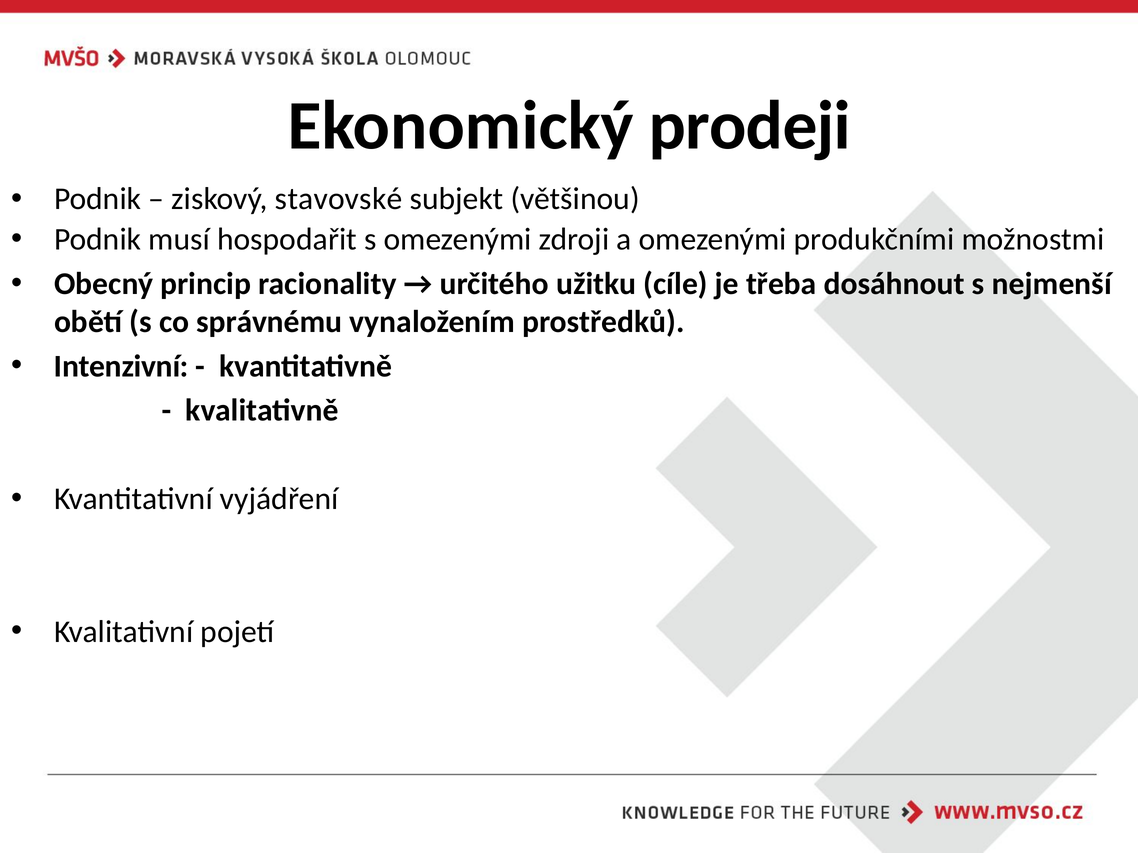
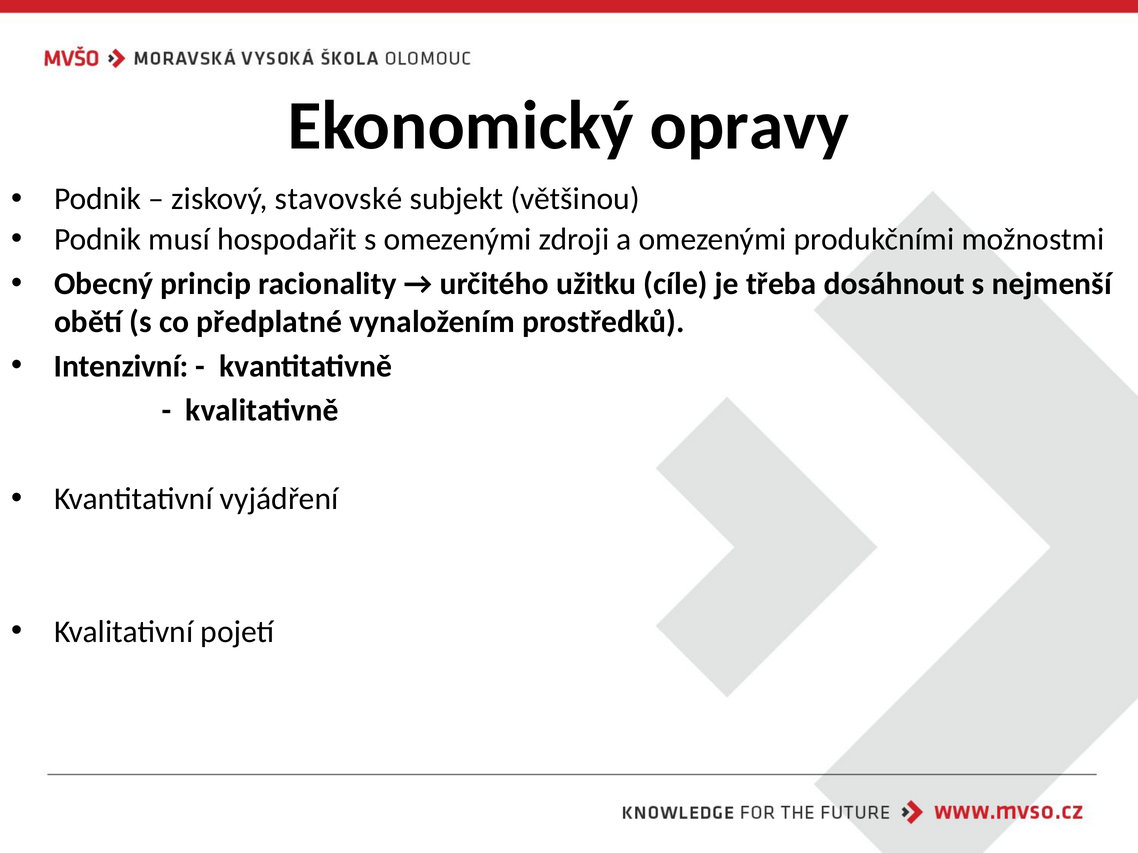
prodeji: prodeji -> opravy (749, 126)
správnému: správnému -> předplatné (269, 322)
